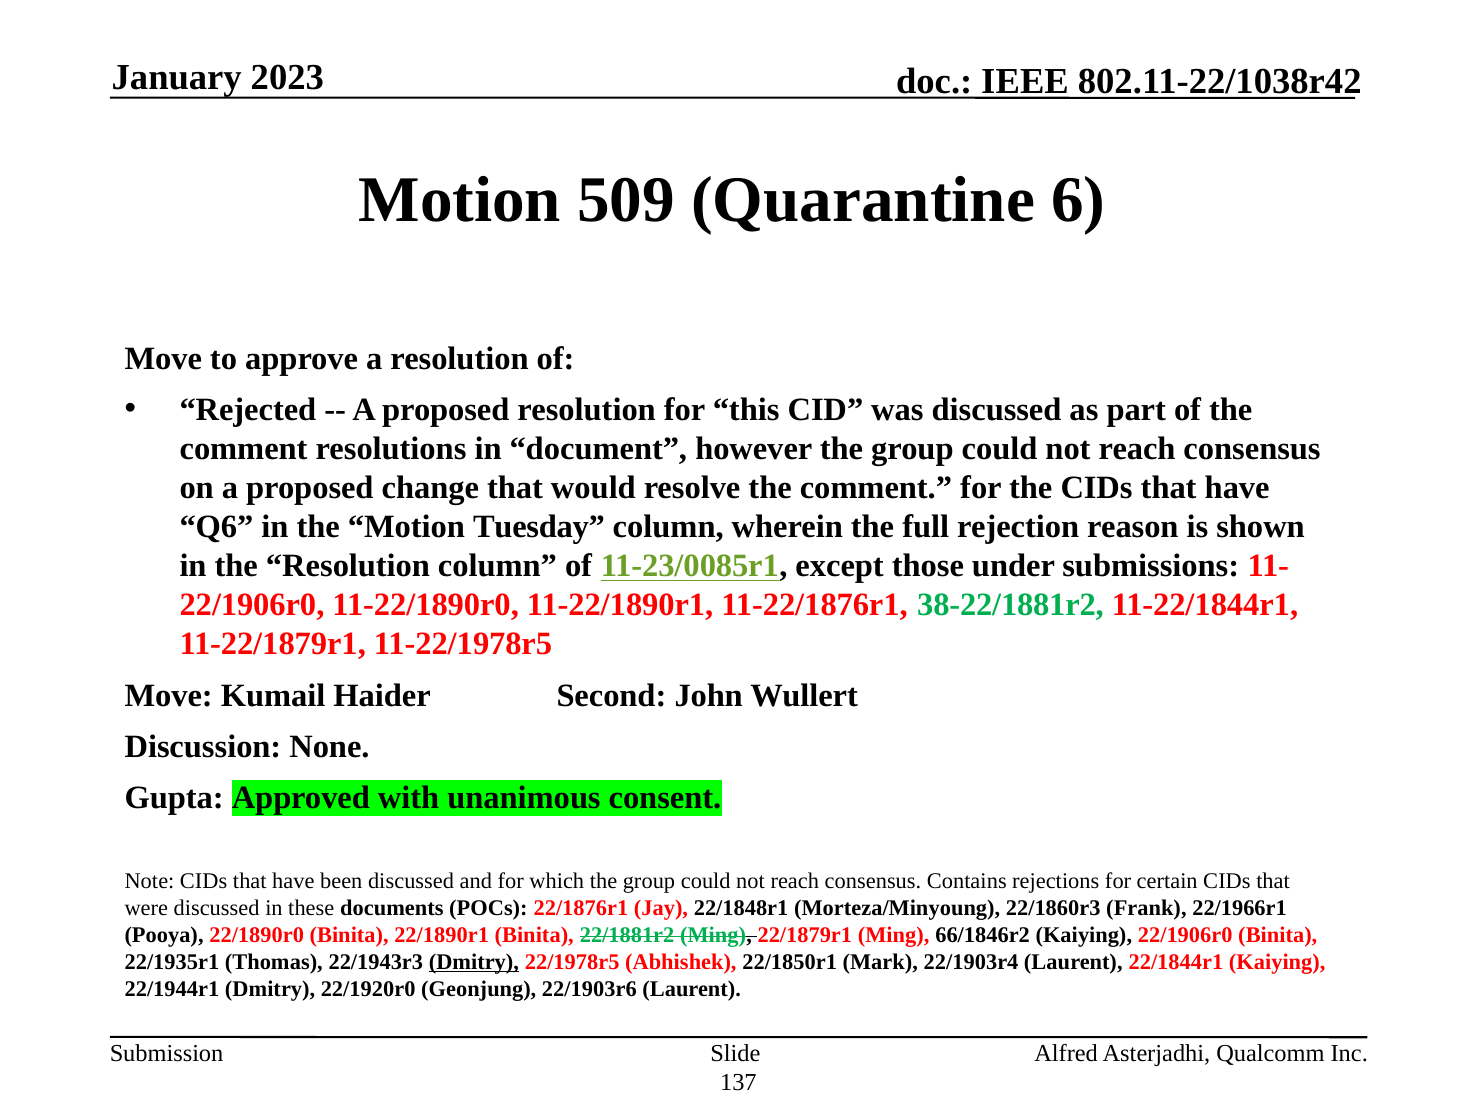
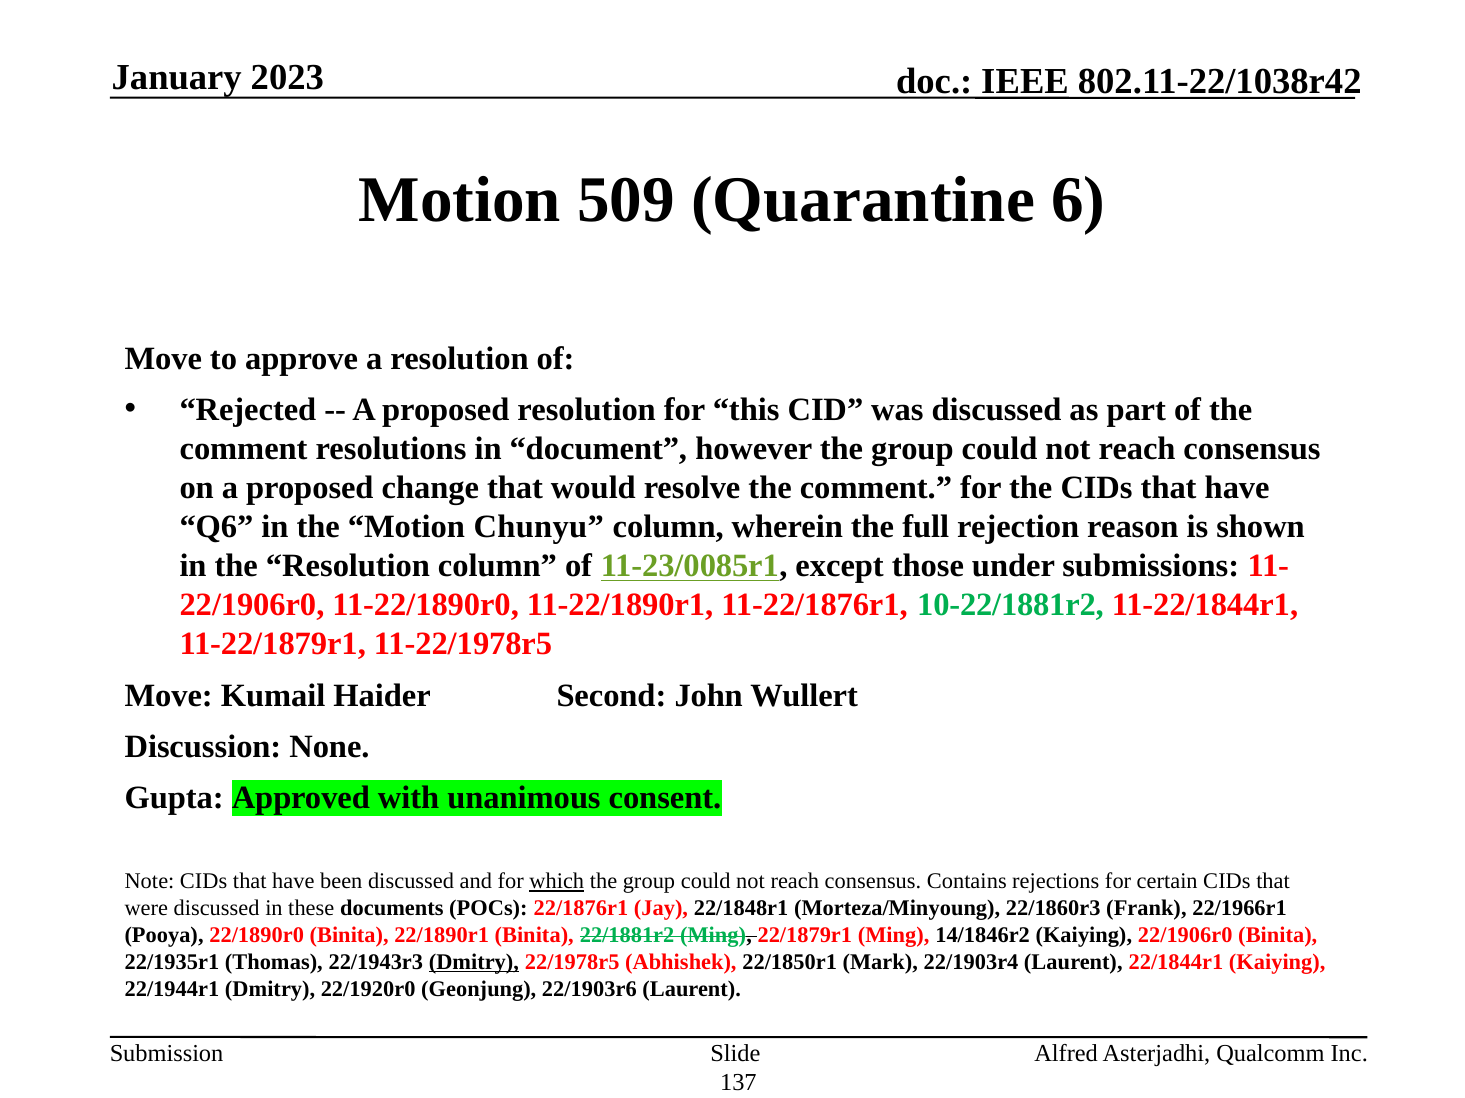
Tuesday: Tuesday -> Chunyu (539, 527)
38-22/1881r2: 38-22/1881r2 -> 10-22/1881r2 (1010, 606)
which underline: none -> present (557, 882)
66/1846r2: 66/1846r2 -> 14/1846r2 (983, 936)
